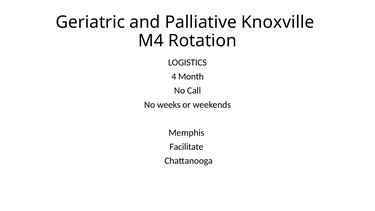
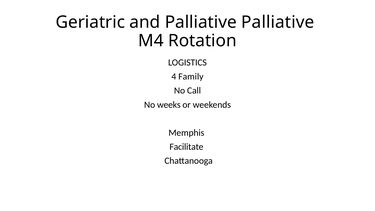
Palliative Knoxville: Knoxville -> Palliative (278, 22)
Month: Month -> Family (191, 77)
